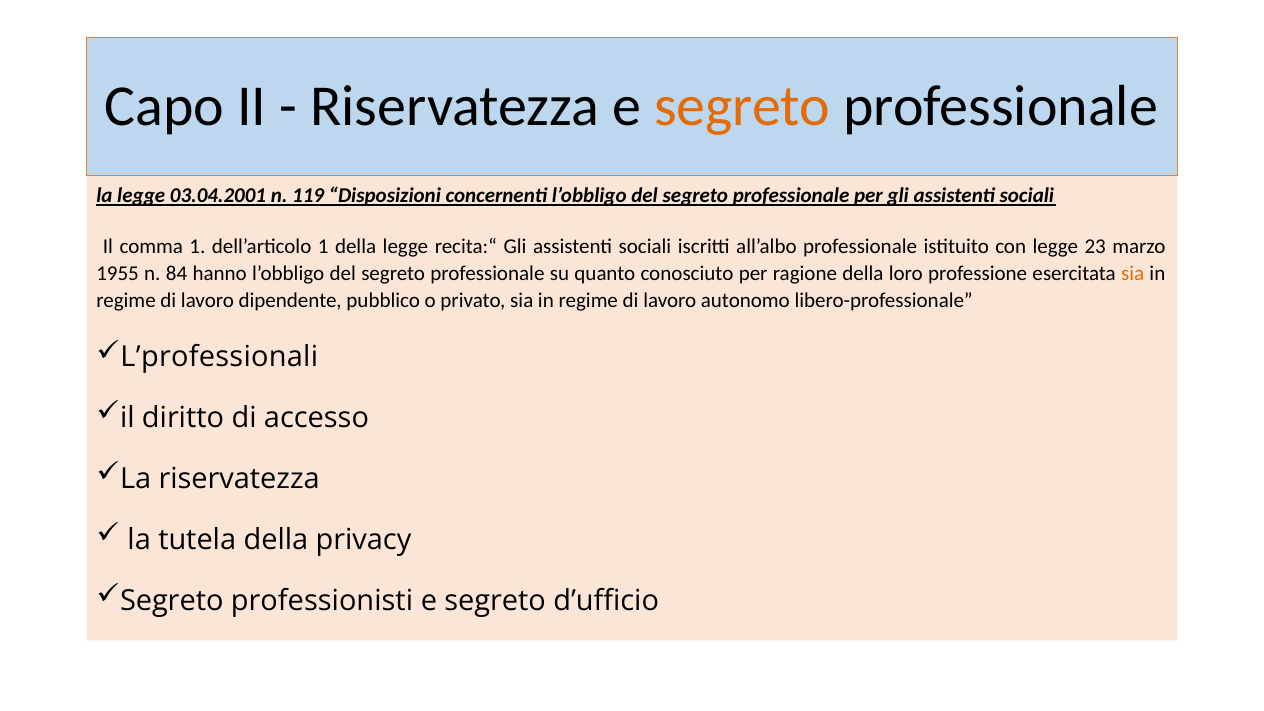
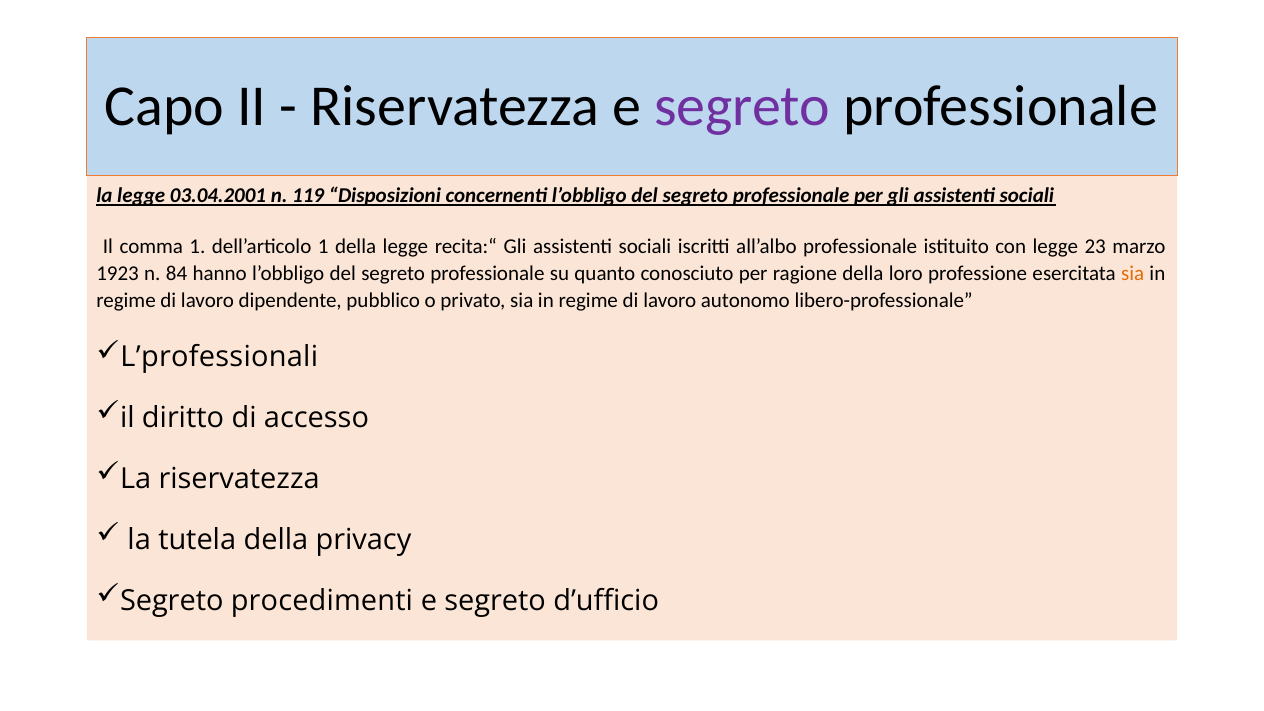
segreto colour: orange -> purple (742, 106)
1955: 1955 -> 1923 (118, 274)
professionisti: professionisti -> procedimenti (322, 601)
